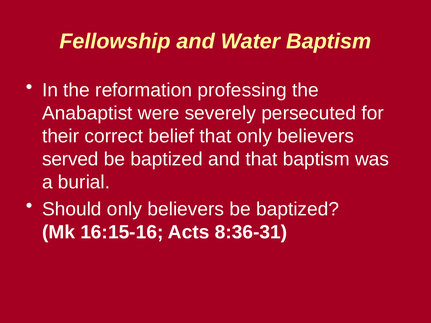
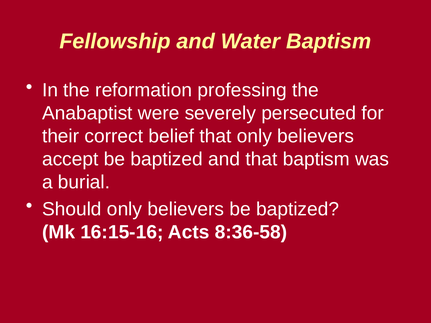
served: served -> accept (70, 159)
8:36-31: 8:36-31 -> 8:36-58 (251, 232)
